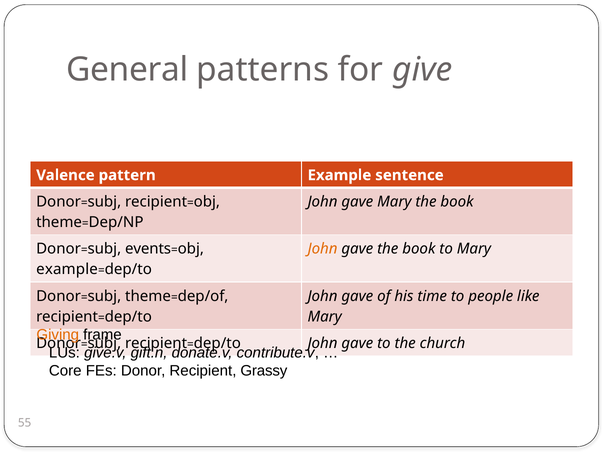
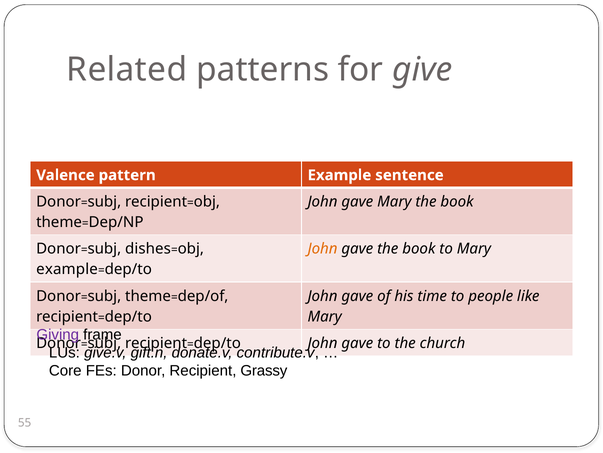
General: General -> Related (127, 70)
events: events -> dishes (148, 249)
Giving colour: orange -> purple (58, 334)
